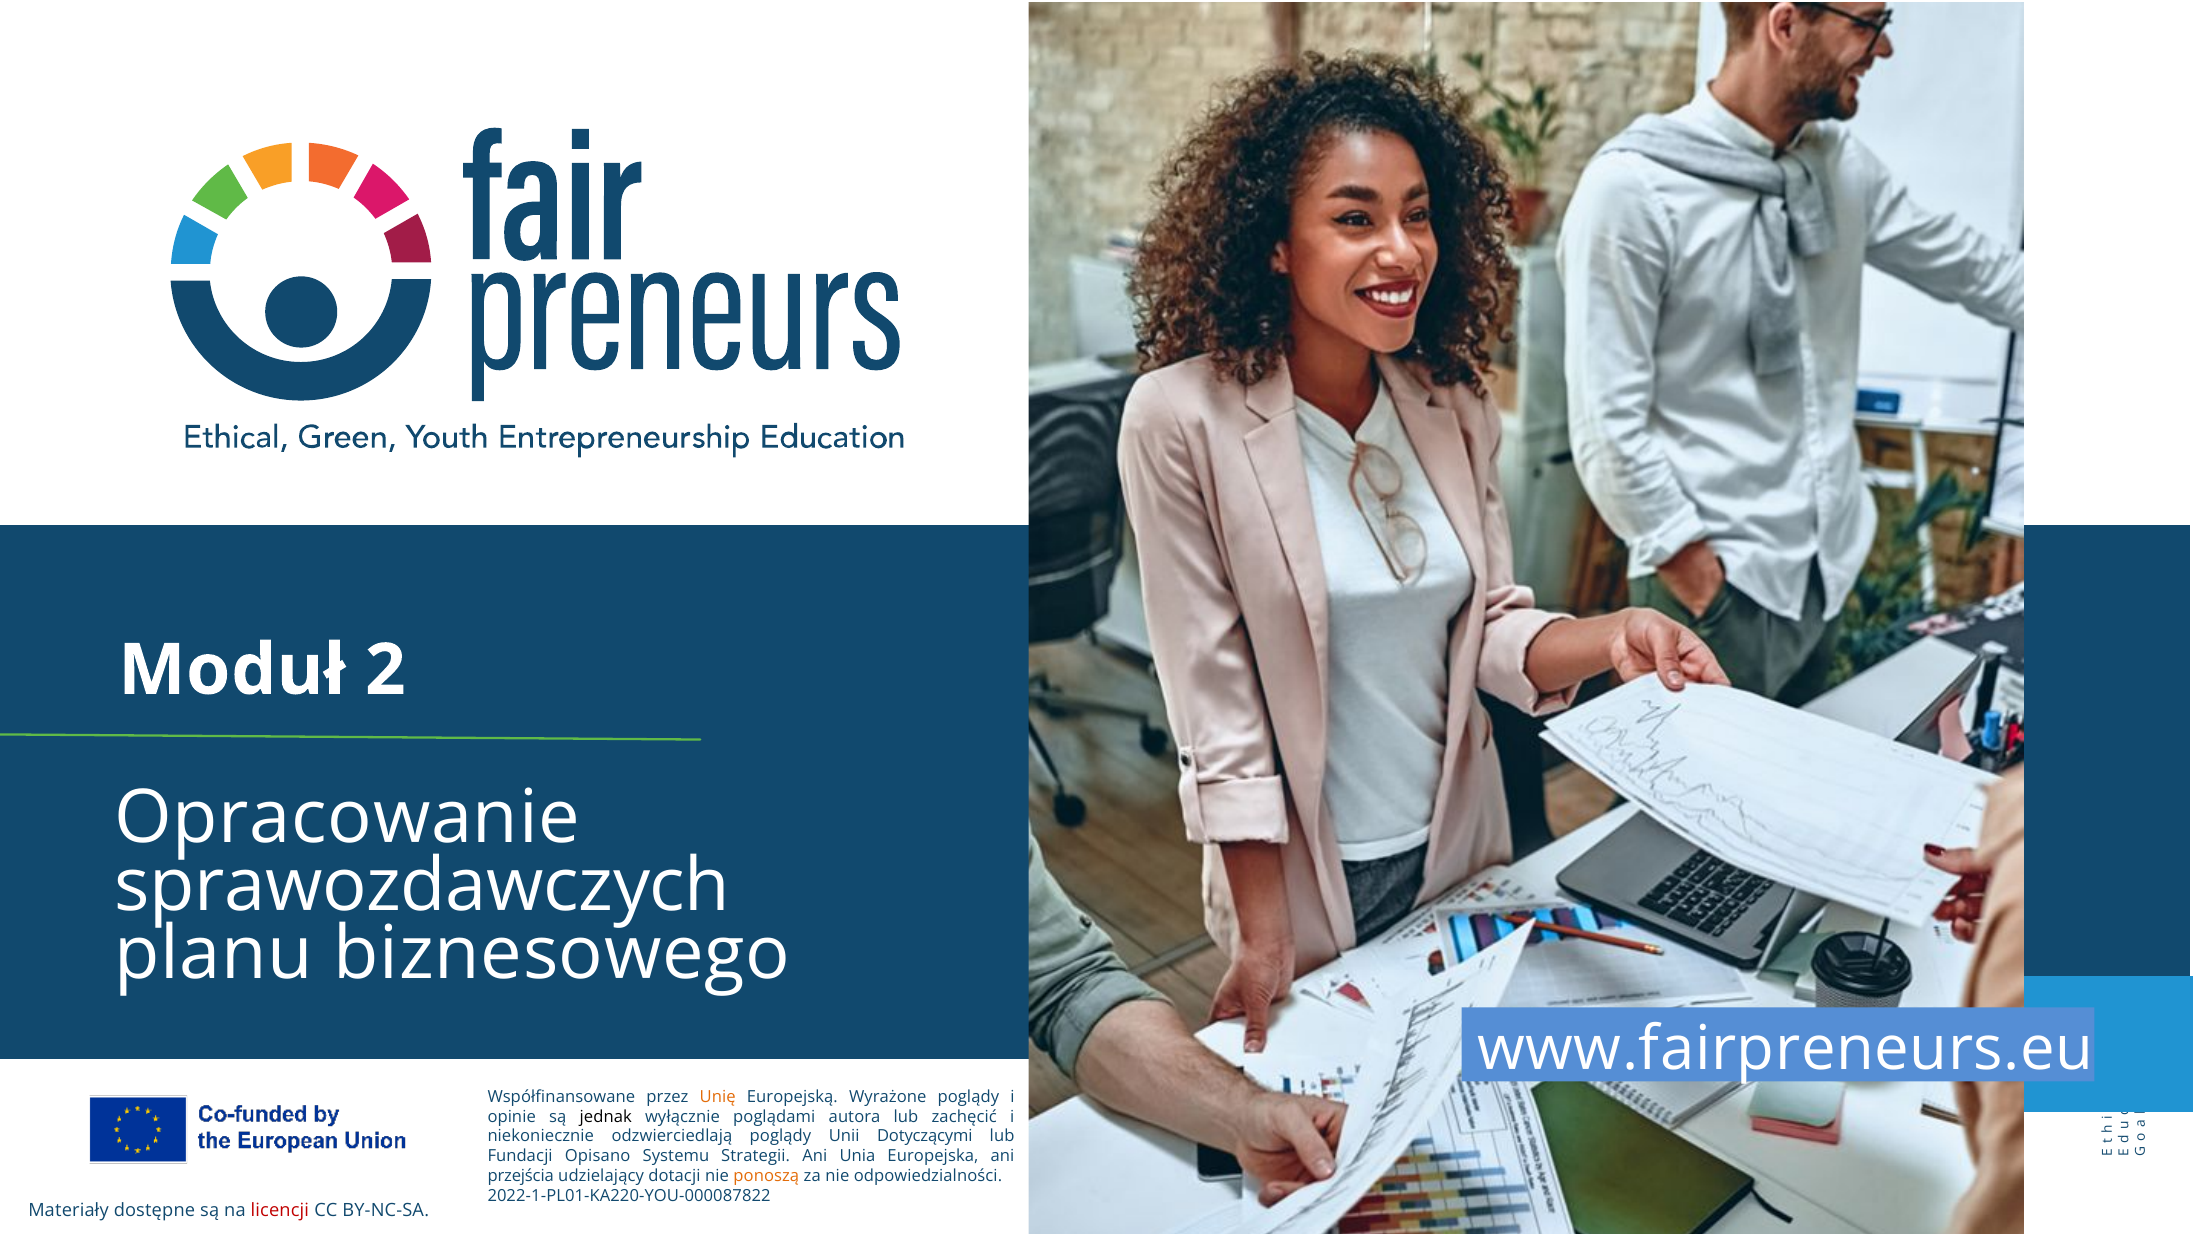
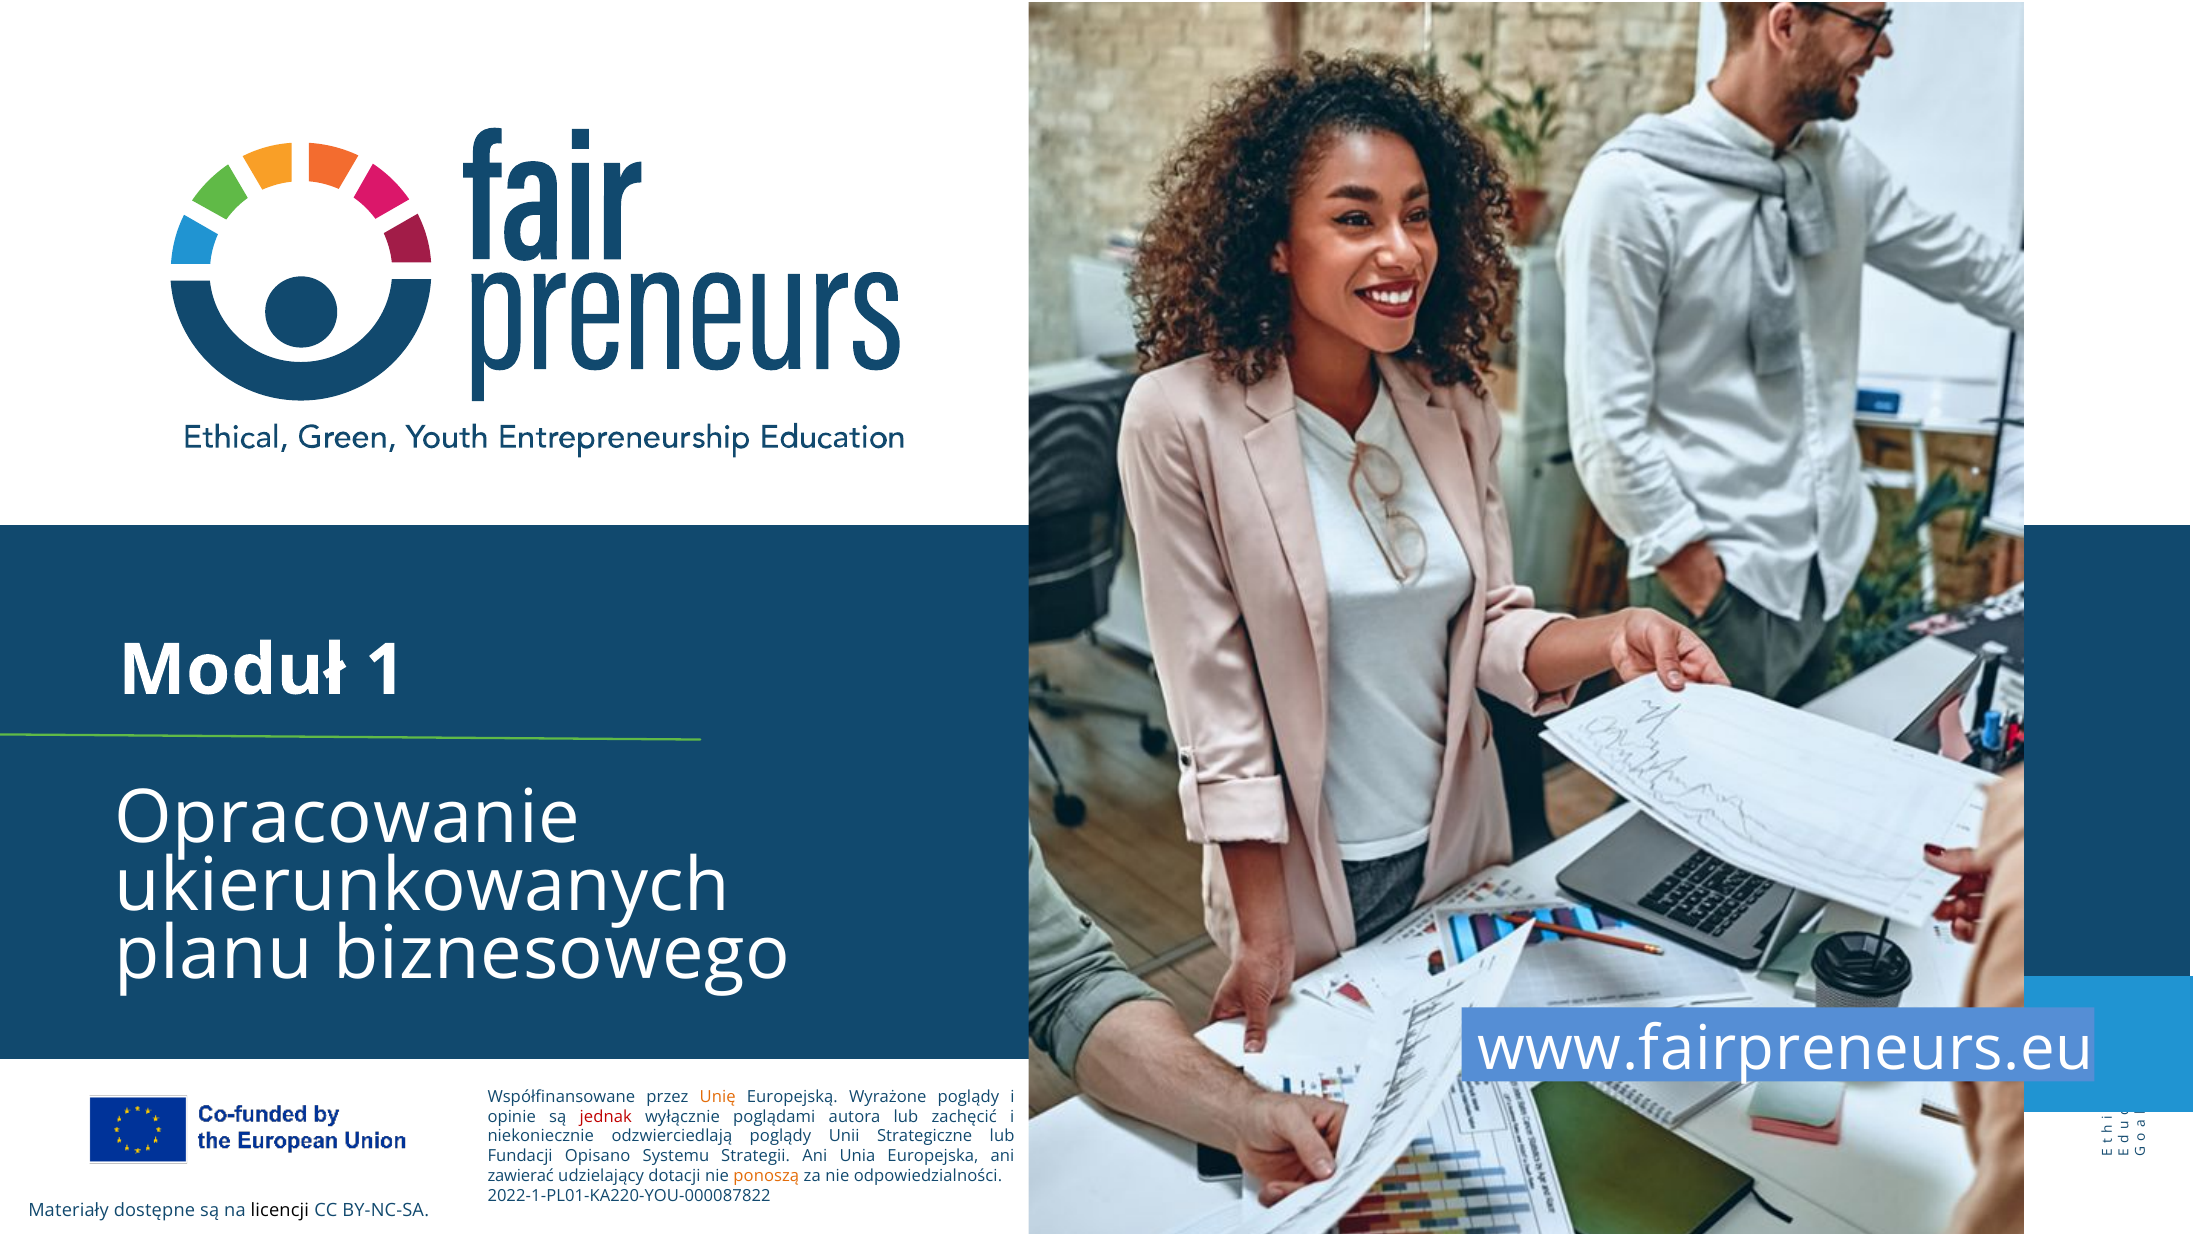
2: 2 -> 1 (385, 670)
sprawozdawczych: sprawozdawczych -> ukierunkowanych (422, 885)
jednak colour: black -> red (606, 1116)
Dotyczącymi: Dotyczącymi -> Strategiczne (925, 1136)
przejścia: przejścia -> zawierać (521, 1176)
licencji colour: red -> black (280, 1210)
